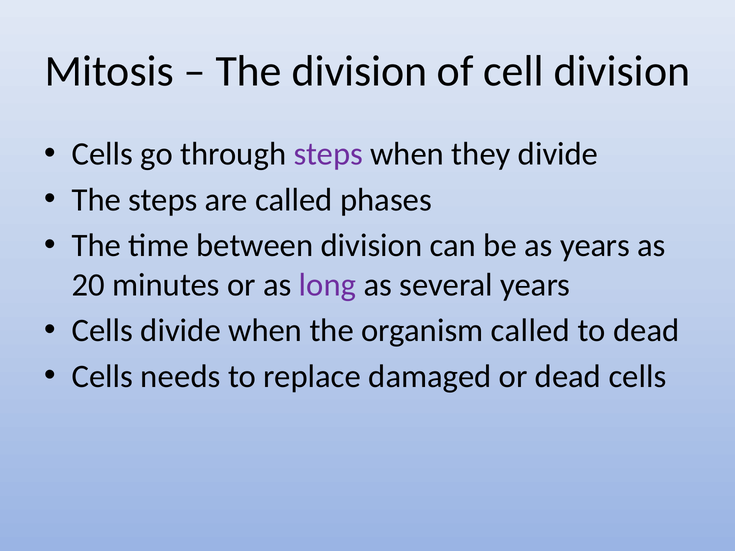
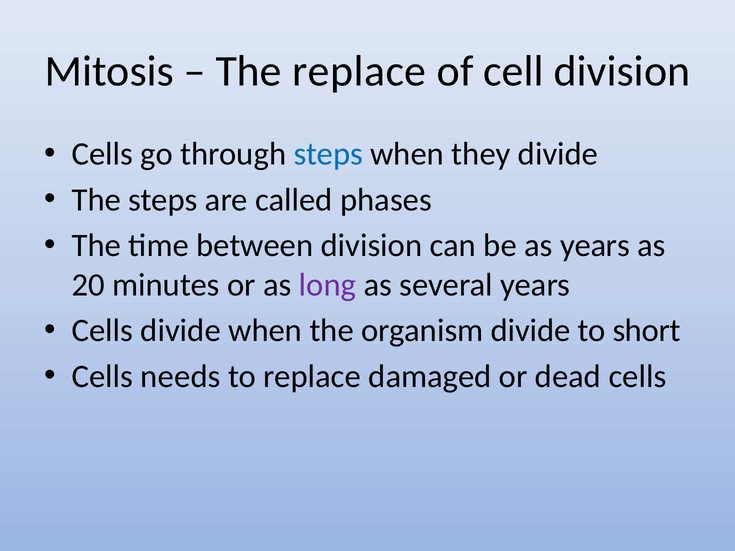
The division: division -> replace (359, 71)
steps colour: purple -> blue (328, 154)
organism called: called -> divide (531, 331)
to dead: dead -> short (647, 331)
